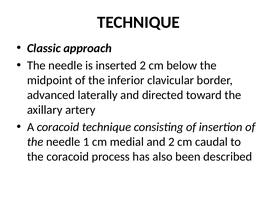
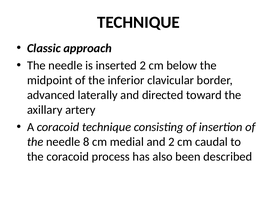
1: 1 -> 8 (86, 142)
